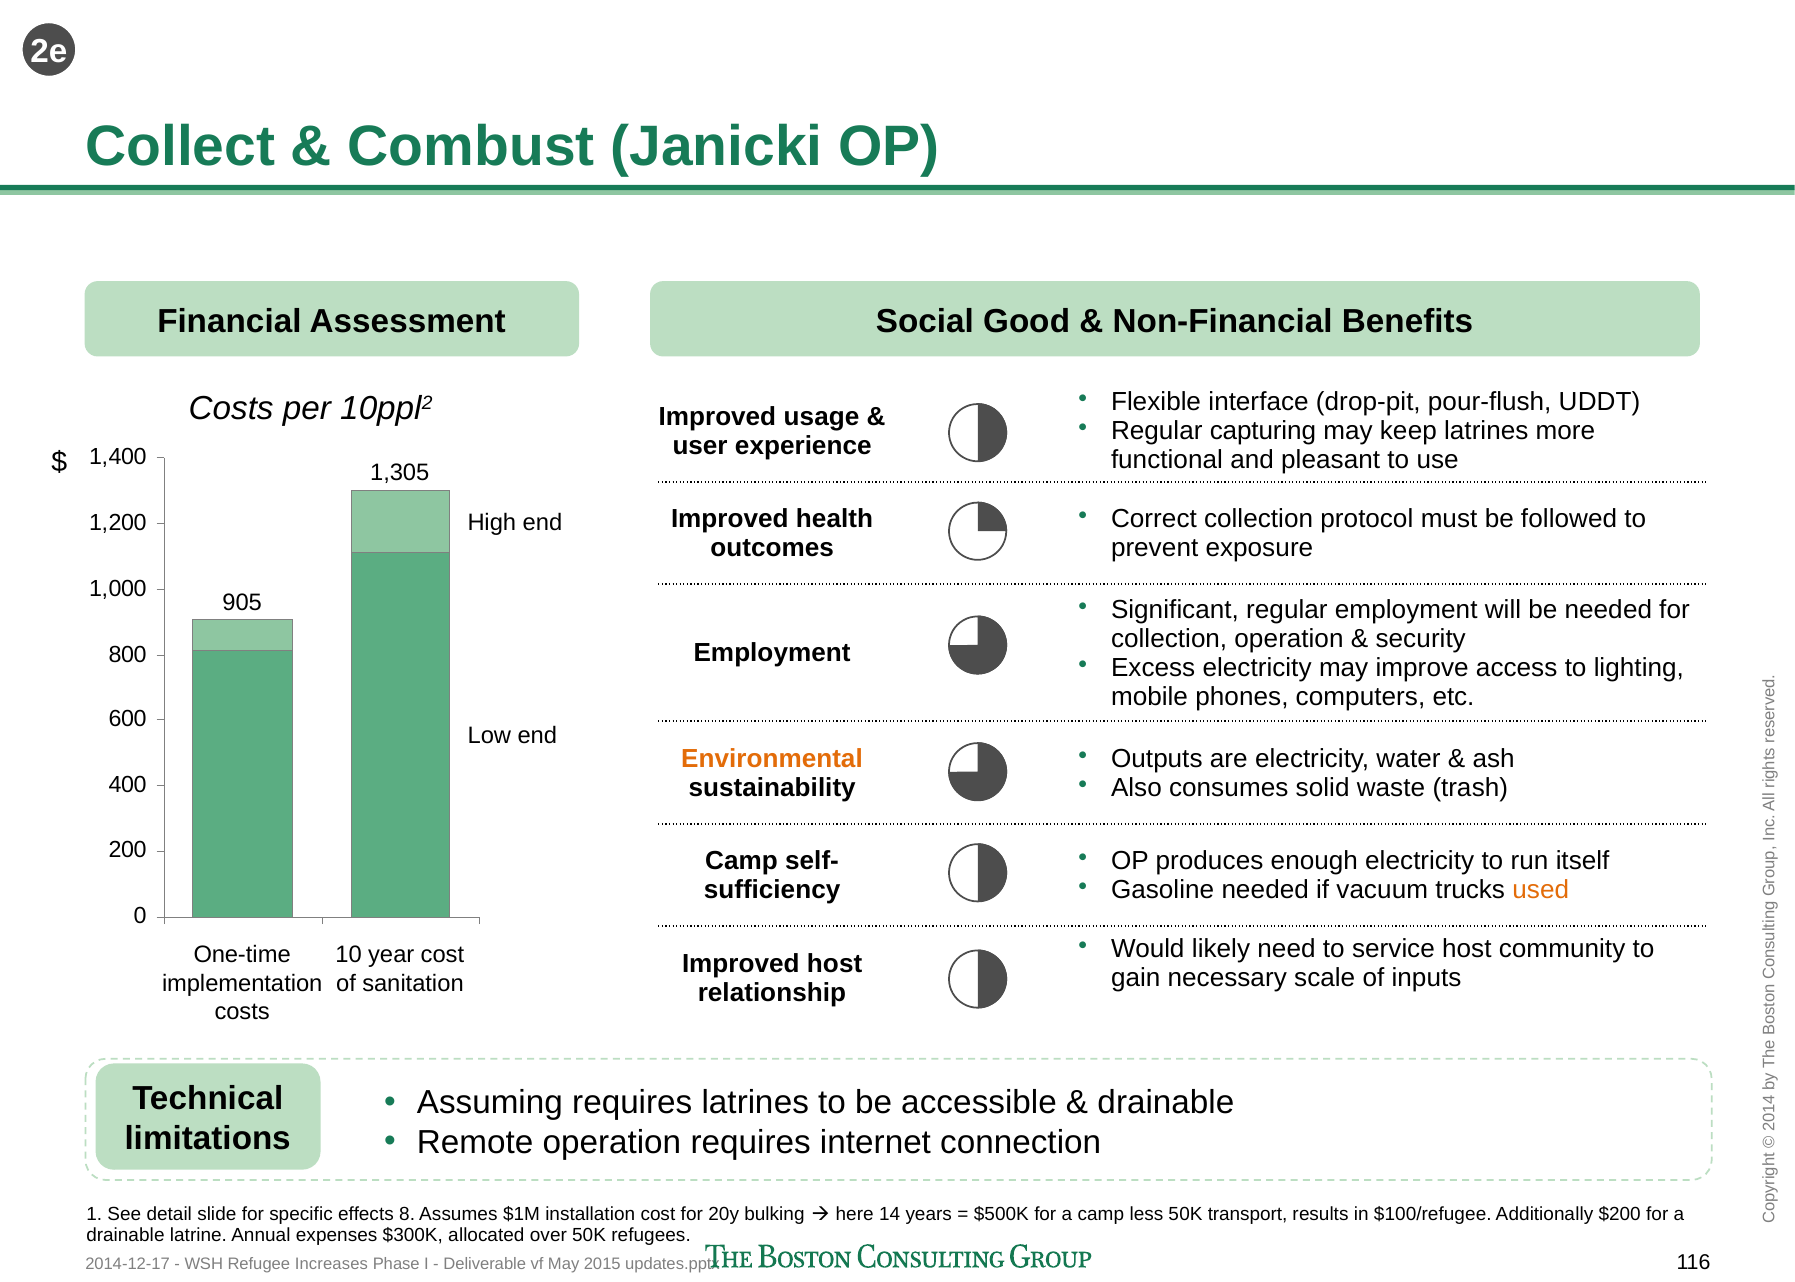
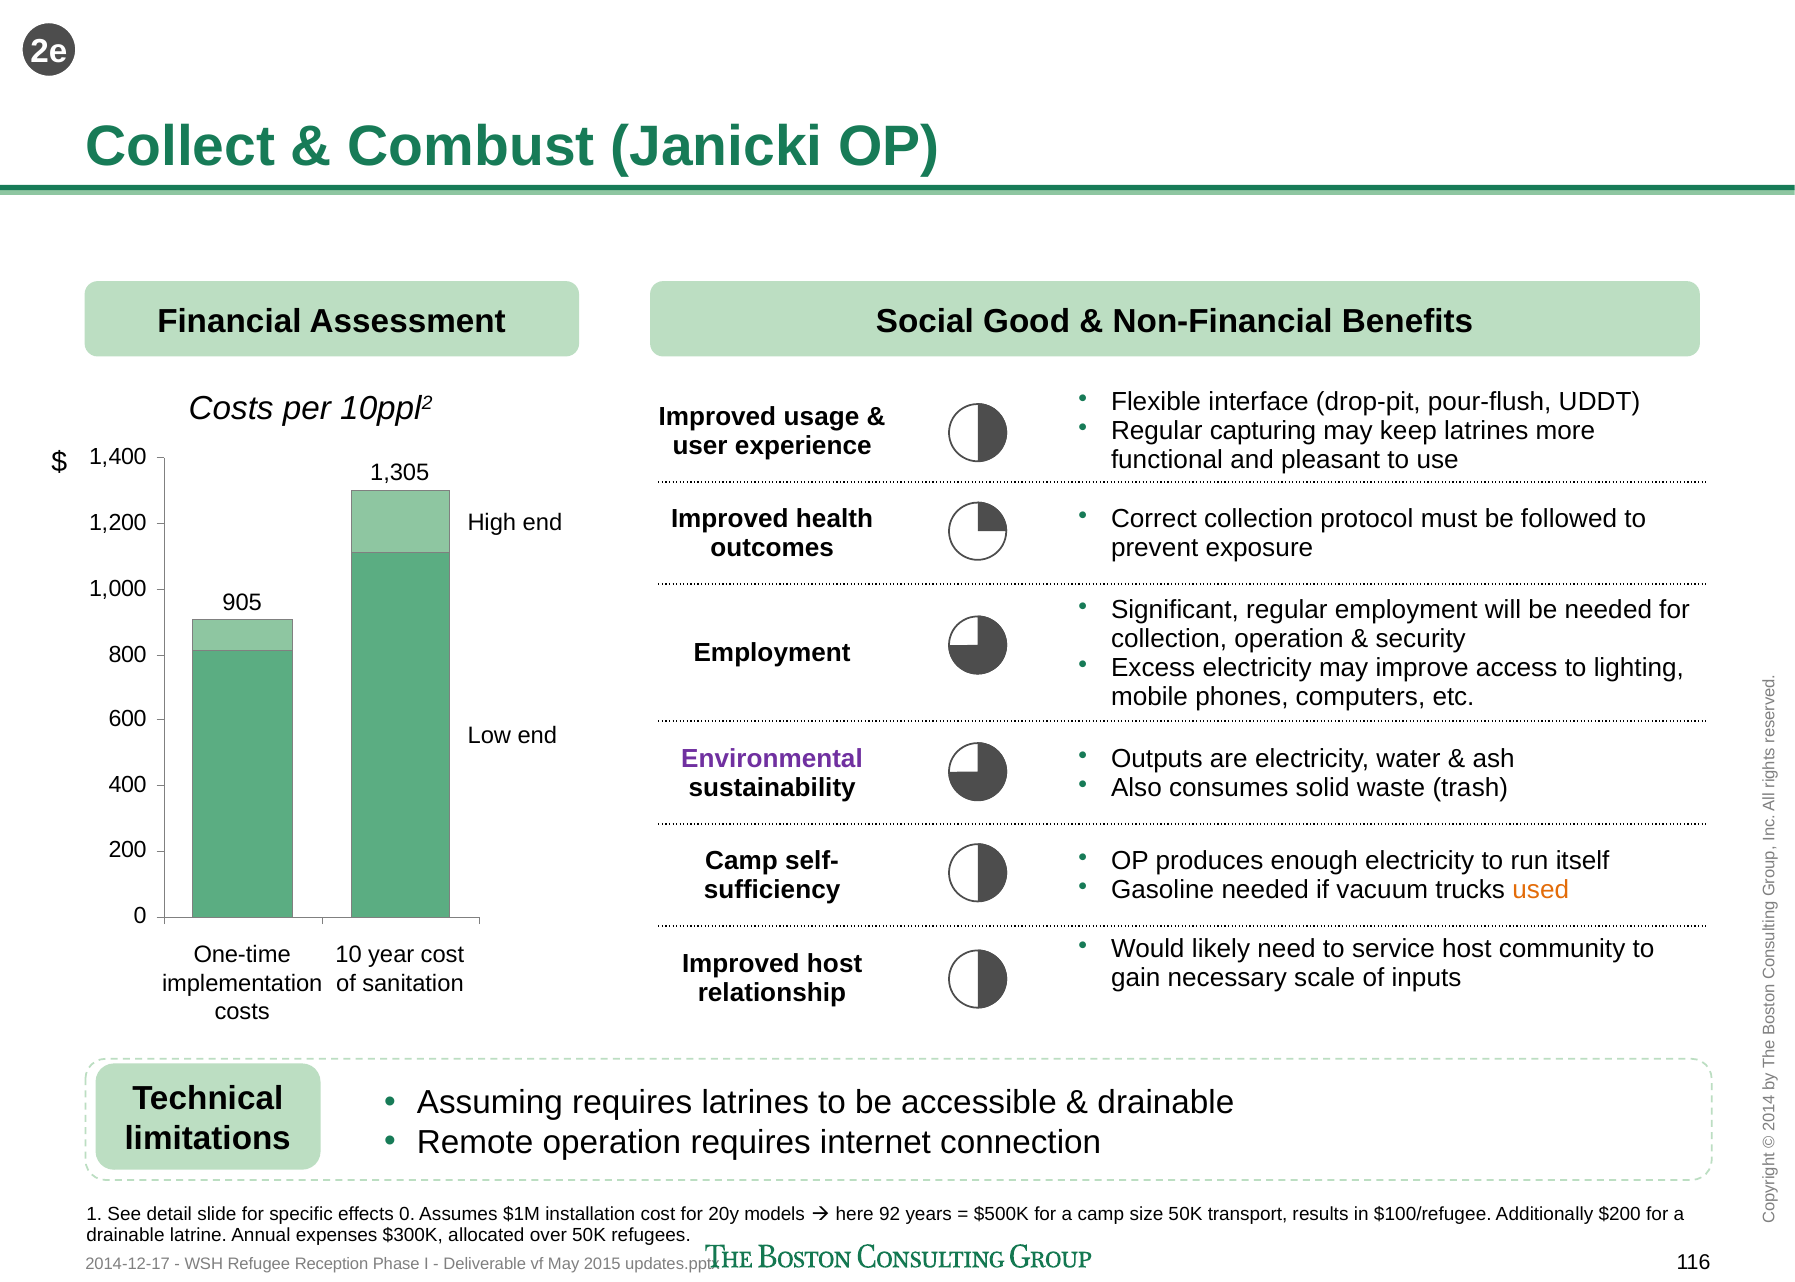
Environmental colour: orange -> purple (772, 758)
effects 8: 8 -> 0 (407, 1215)
bulking: bulking -> models (775, 1215)
14: 14 -> 92 (890, 1215)
less: less -> size (1146, 1215)
Increases: Increases -> Reception (332, 1264)
